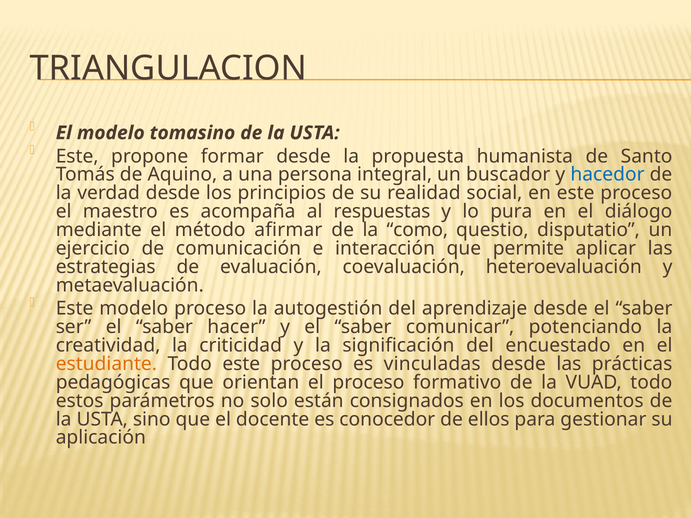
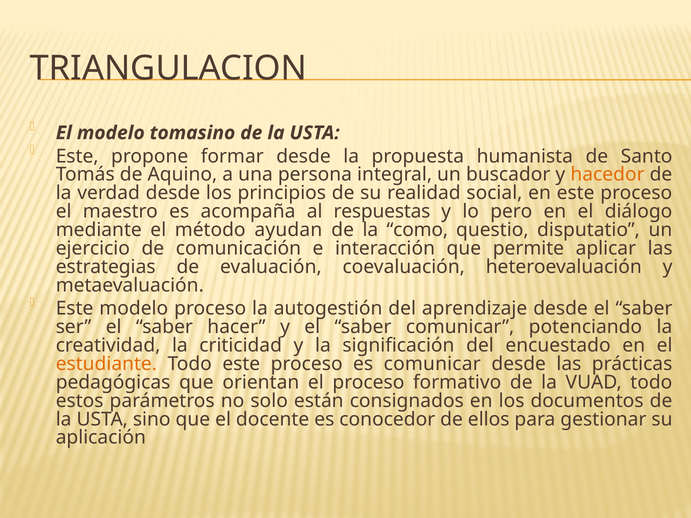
hacedor colour: blue -> orange (608, 175)
pura: pura -> pero (511, 212)
afirmar: afirmar -> ayudan (288, 230)
es vinculadas: vinculadas -> comunicar (432, 364)
